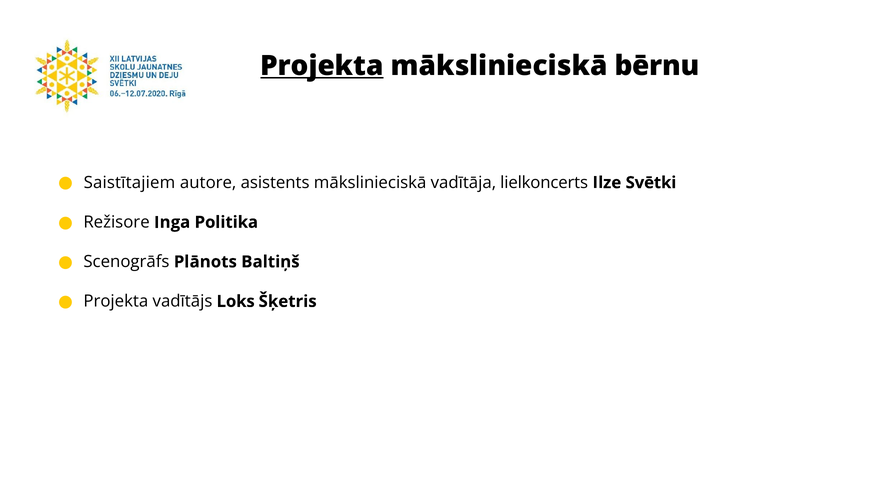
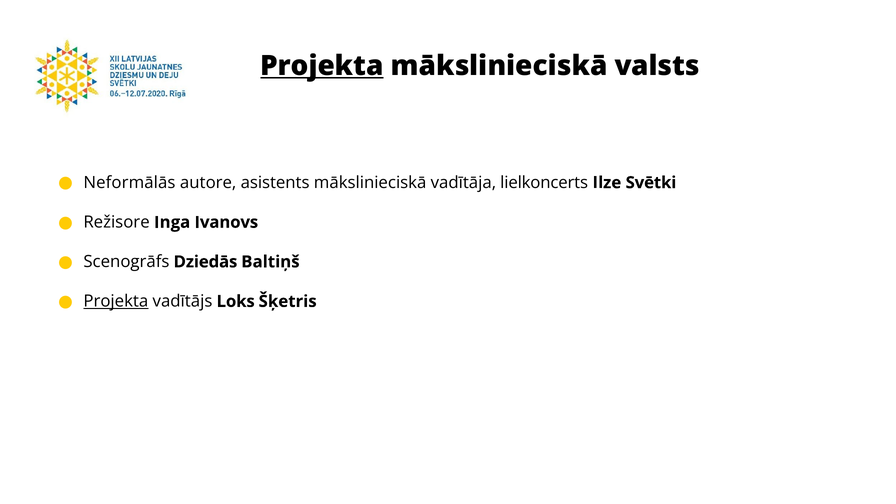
bērnu: bērnu -> valsts (657, 66)
Saistītajiem: Saistītajiem -> Neformālās (129, 183)
Politika: Politika -> Ivanovs (226, 222)
Plānots: Plānots -> Dziedās (205, 262)
Projekta underline: none -> present (116, 301)
